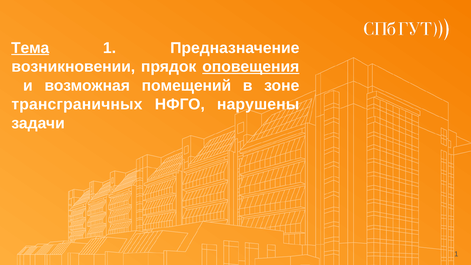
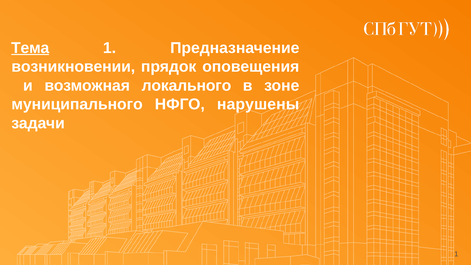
оповещения underline: present -> none (251, 67)
помещений: помещений -> локального (186, 85)
трансграничных: трансграничных -> муниципального (77, 104)
